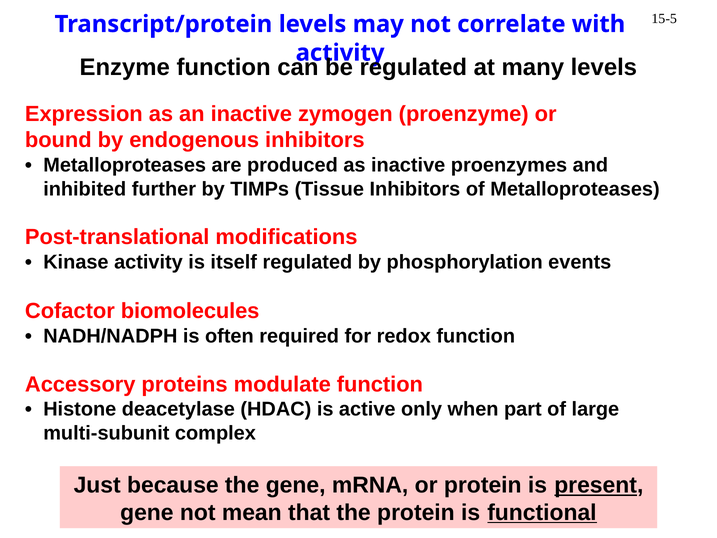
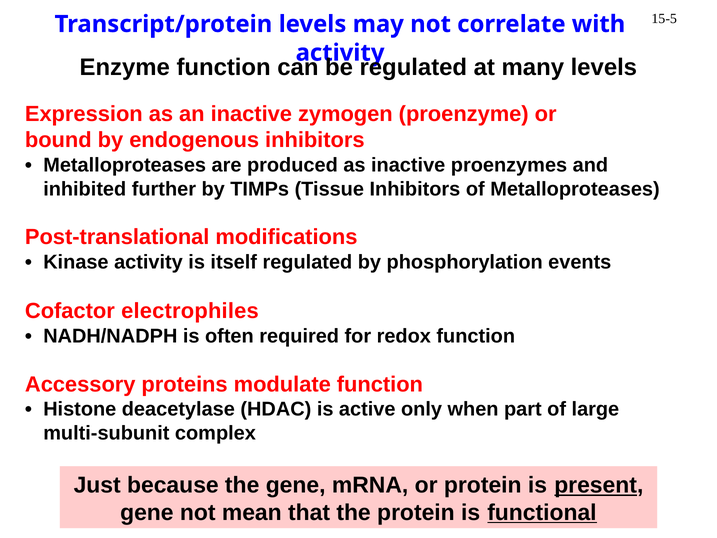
biomolecules: biomolecules -> electrophiles (190, 311)
